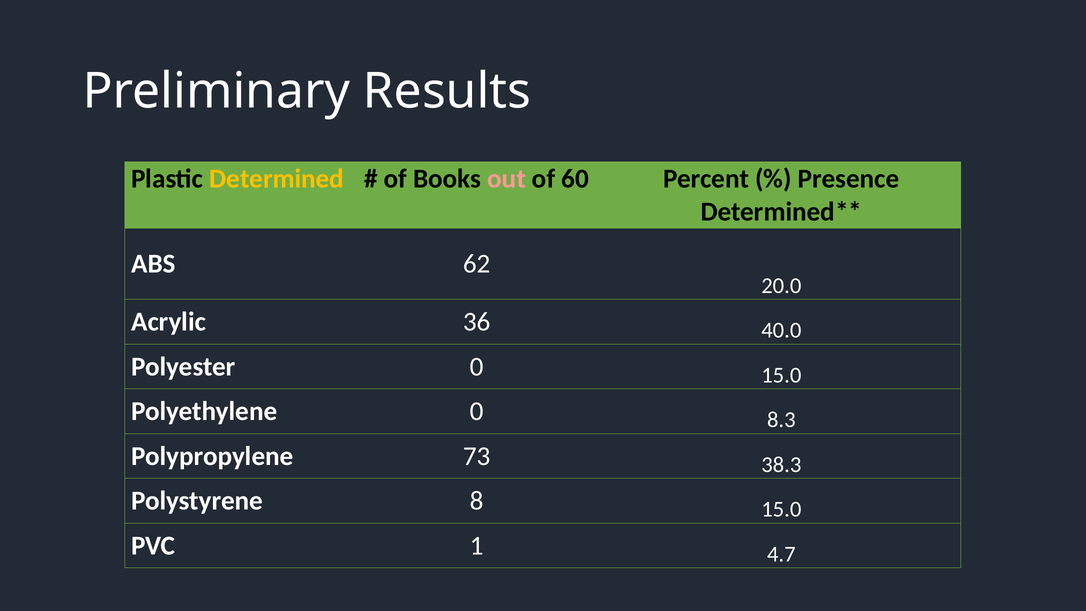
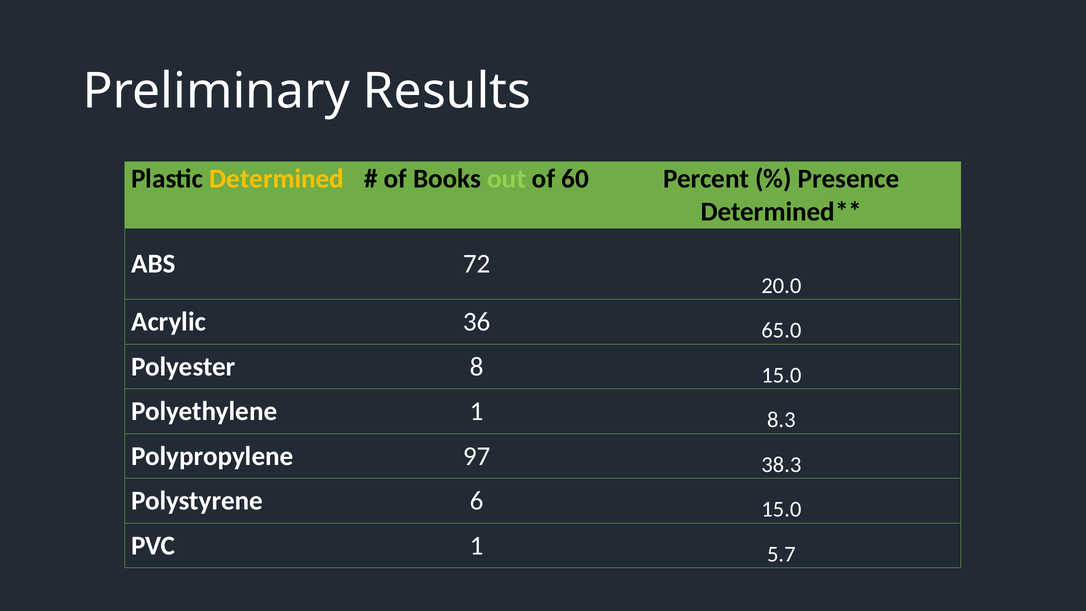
out colour: pink -> light green (507, 179)
62: 62 -> 72 (477, 264)
40.0: 40.0 -> 65.0 (781, 330)
Polyester 0: 0 -> 8 (477, 367)
Polyethylene 0: 0 -> 1 (477, 411)
73: 73 -> 97 (477, 456)
8: 8 -> 6 (477, 501)
4.7: 4.7 -> 5.7 (781, 554)
